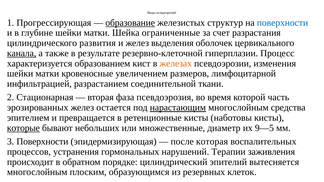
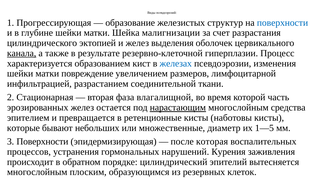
образование underline: present -> none (130, 23)
ограниченные: ограниченные -> малигнизации (171, 33)
развития: развития -> эктопией (98, 43)
железах colour: orange -> blue (176, 64)
кровеносные: кровеносные -> повреждение (87, 74)
псевдоэрозия: псевдоэрозия -> влагалищной (165, 98)
которые underline: present -> none (23, 128)
9—5: 9—5 -> 1—5 (264, 128)
Терапии: Терапии -> Курения (229, 152)
